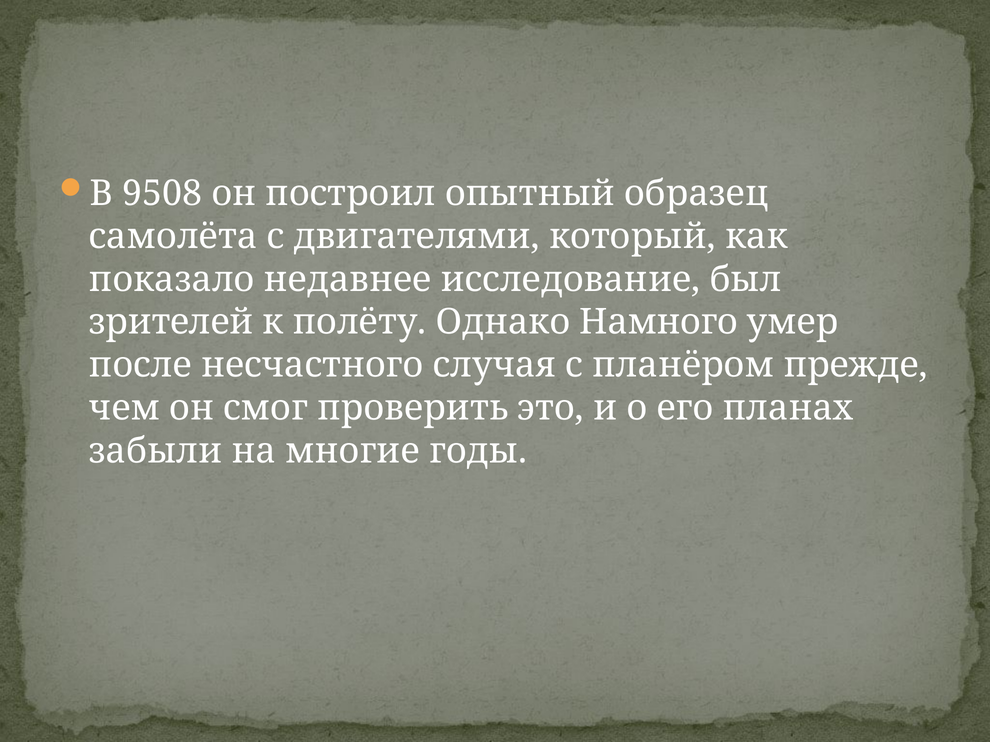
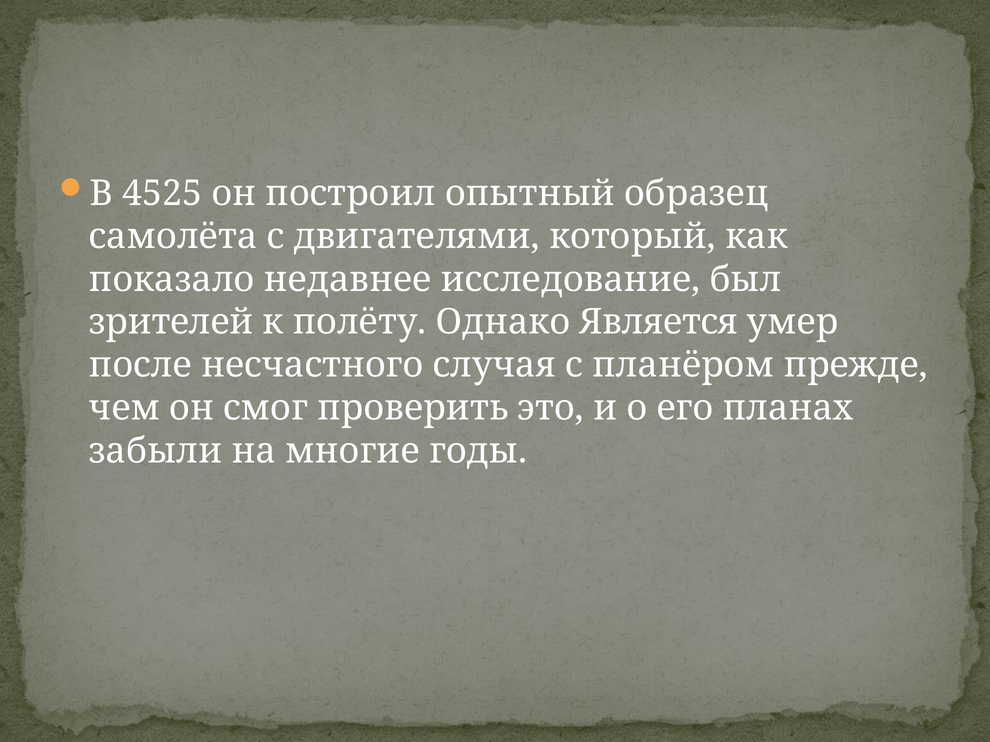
9508: 9508 -> 4525 (162, 194)
Намного: Намного -> Является (659, 322)
